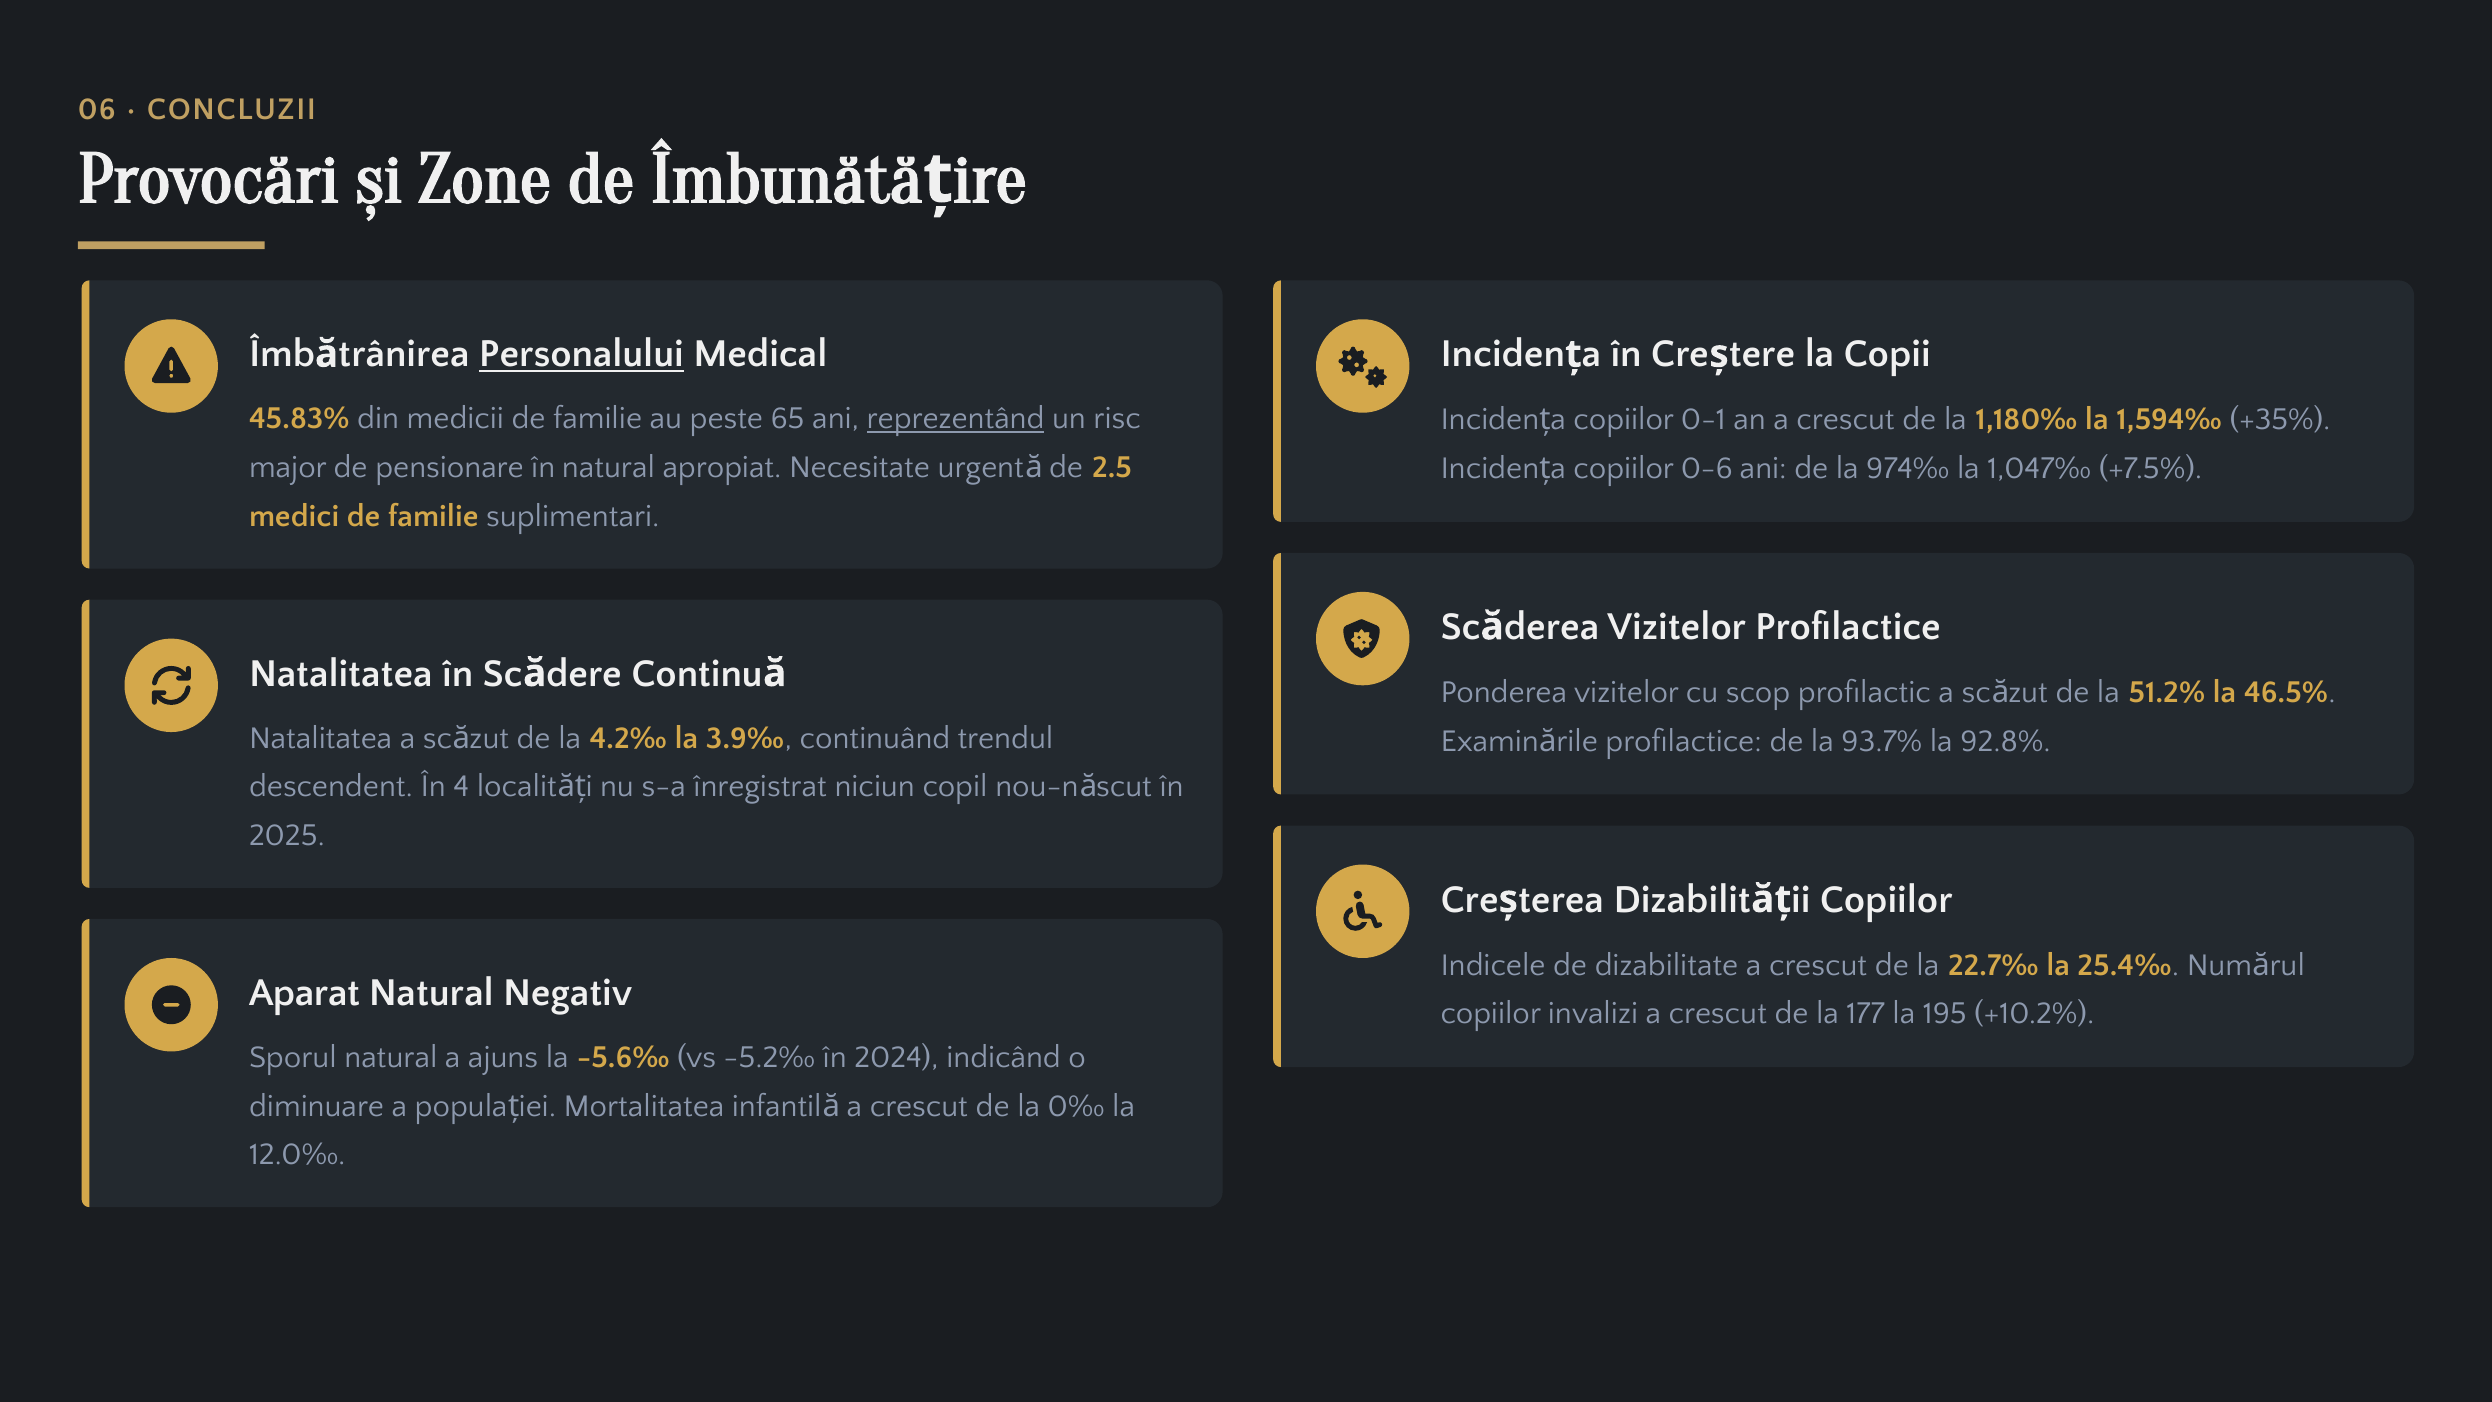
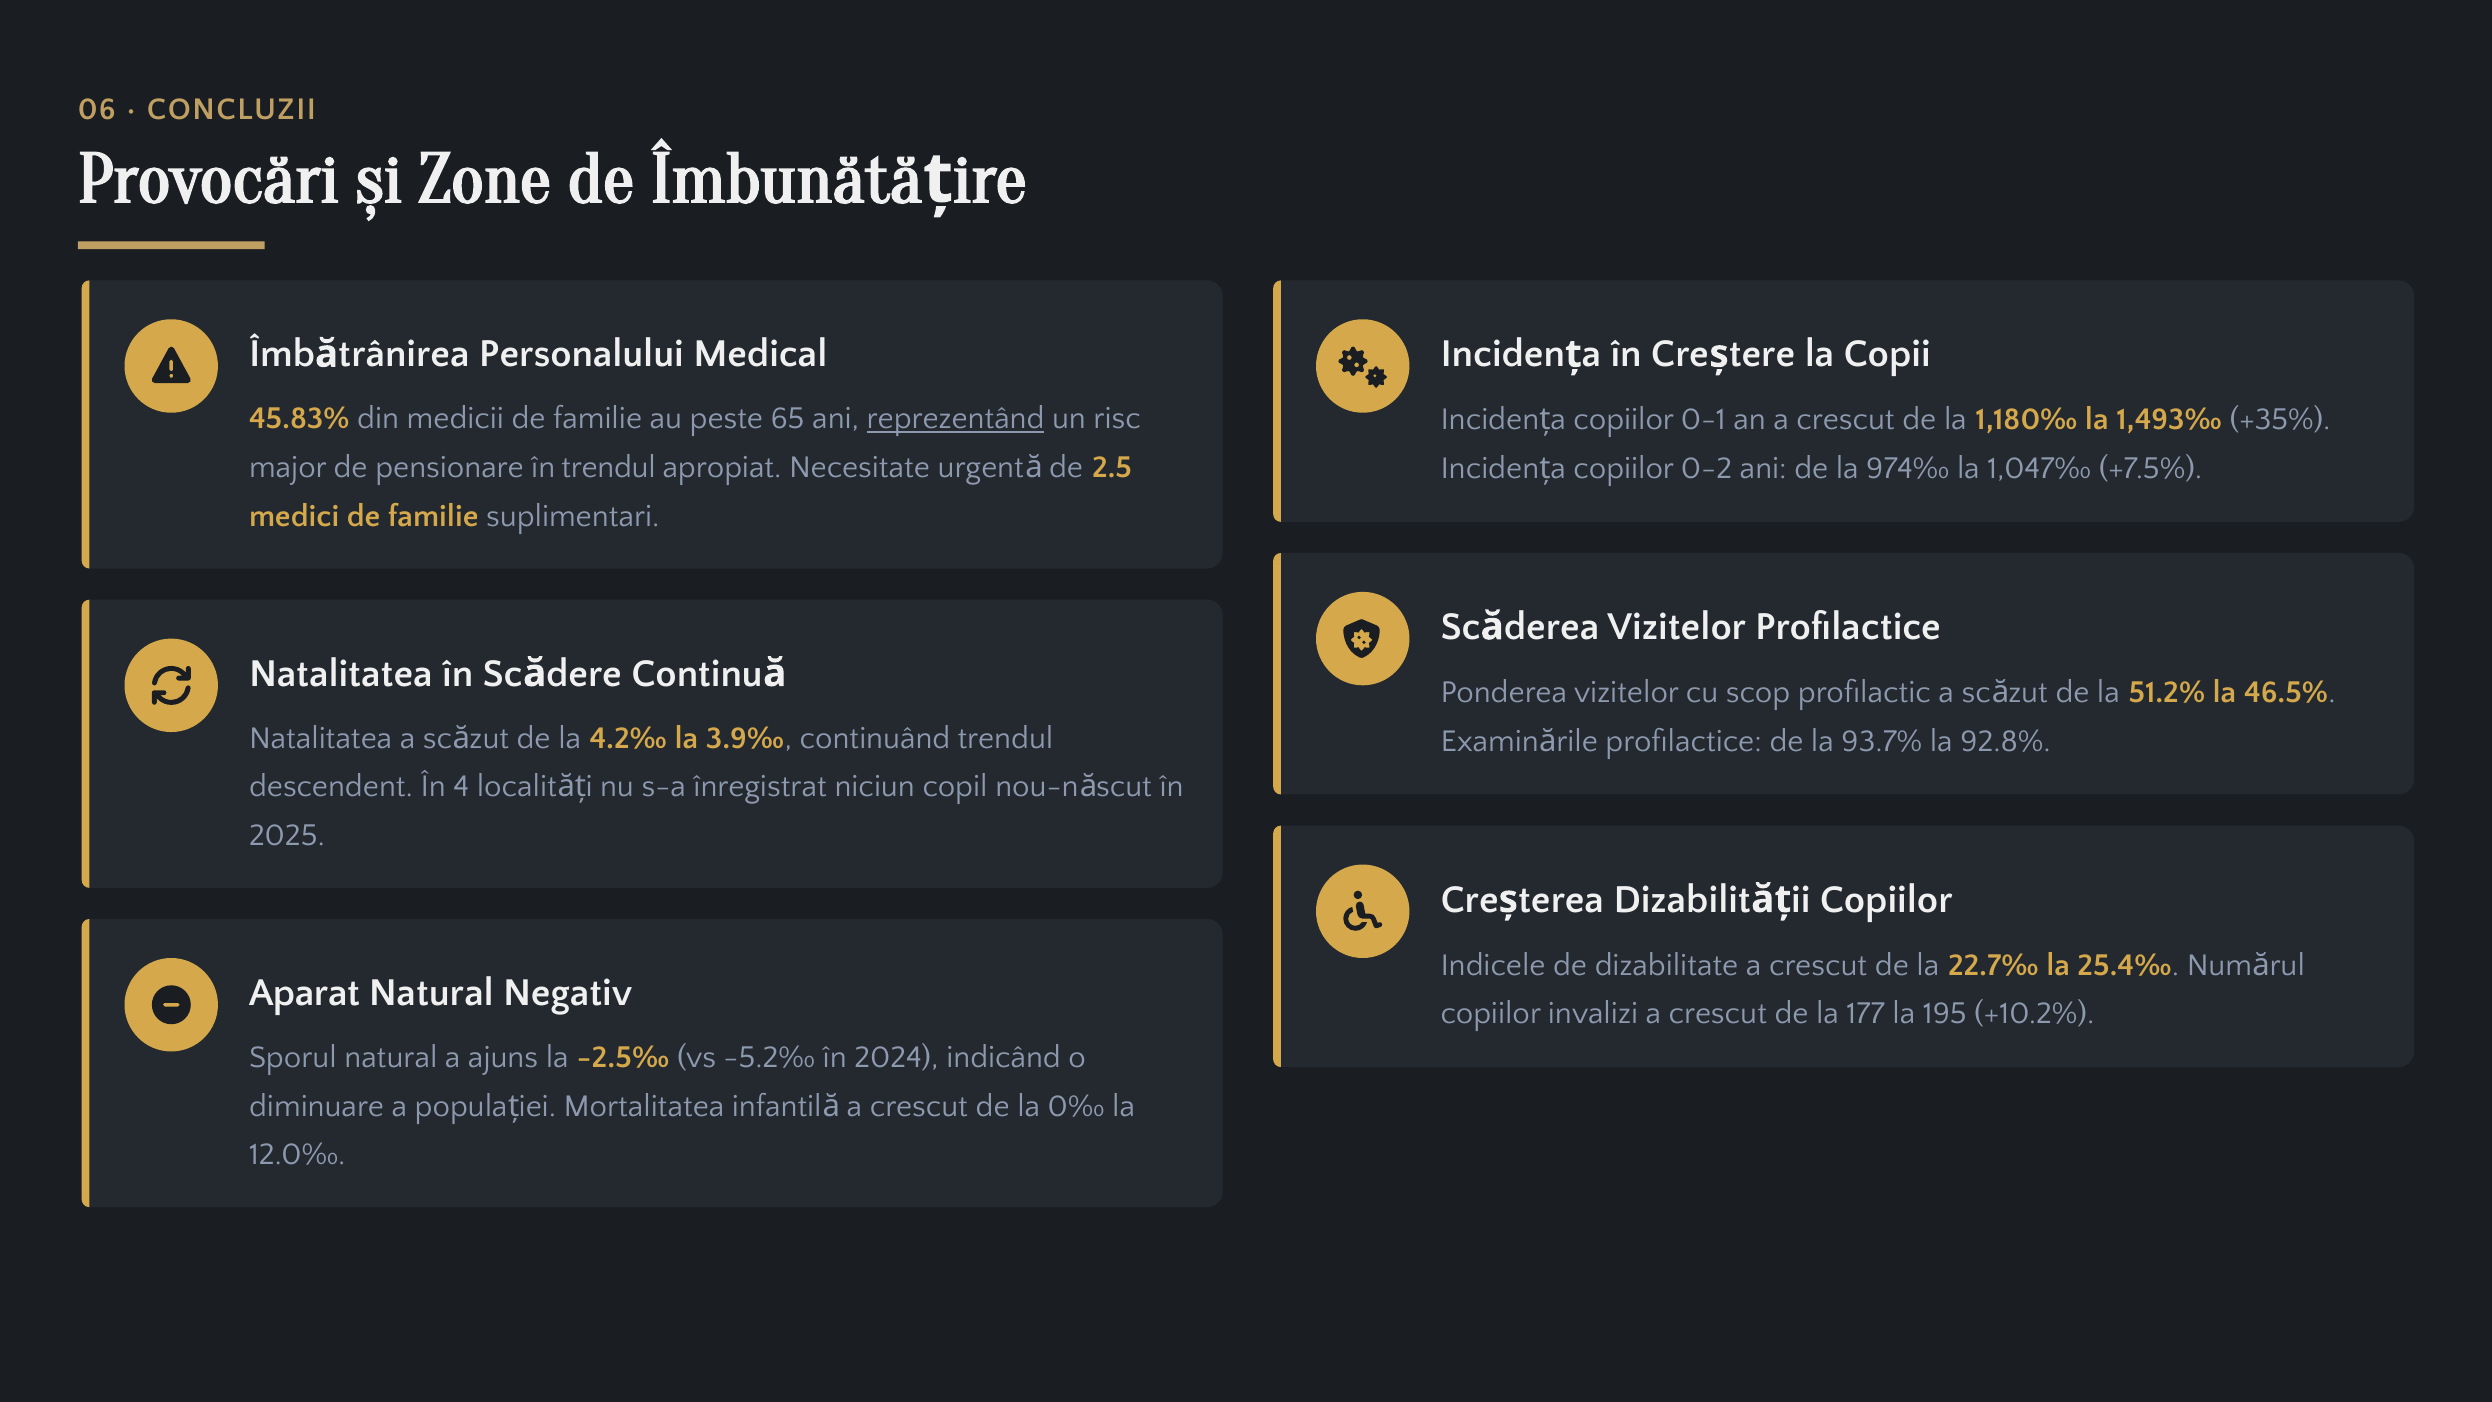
Personalului underline: present -> none (581, 354)
1,594‰: 1,594‰ -> 1,493‰ (2169, 420)
în natural: natural -> trendul (609, 467)
0-6: 0-6 -> 0-2 (1707, 468)
-5.6‰: -5.6‰ -> -2.5‰ (623, 1057)
